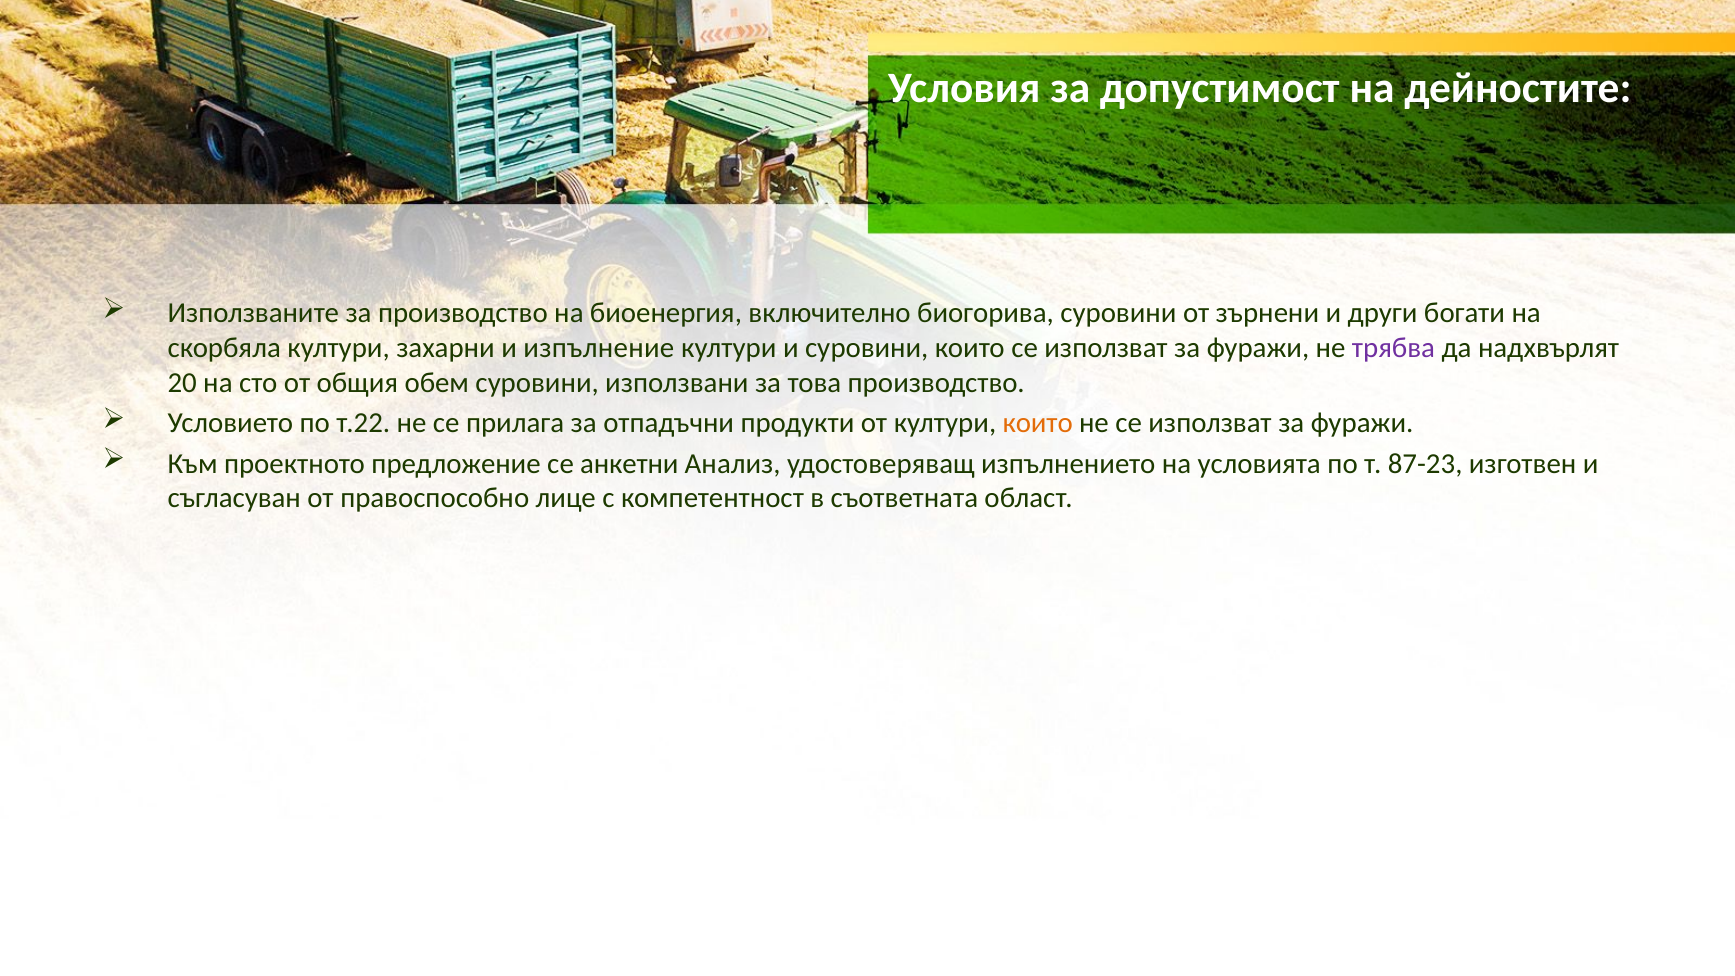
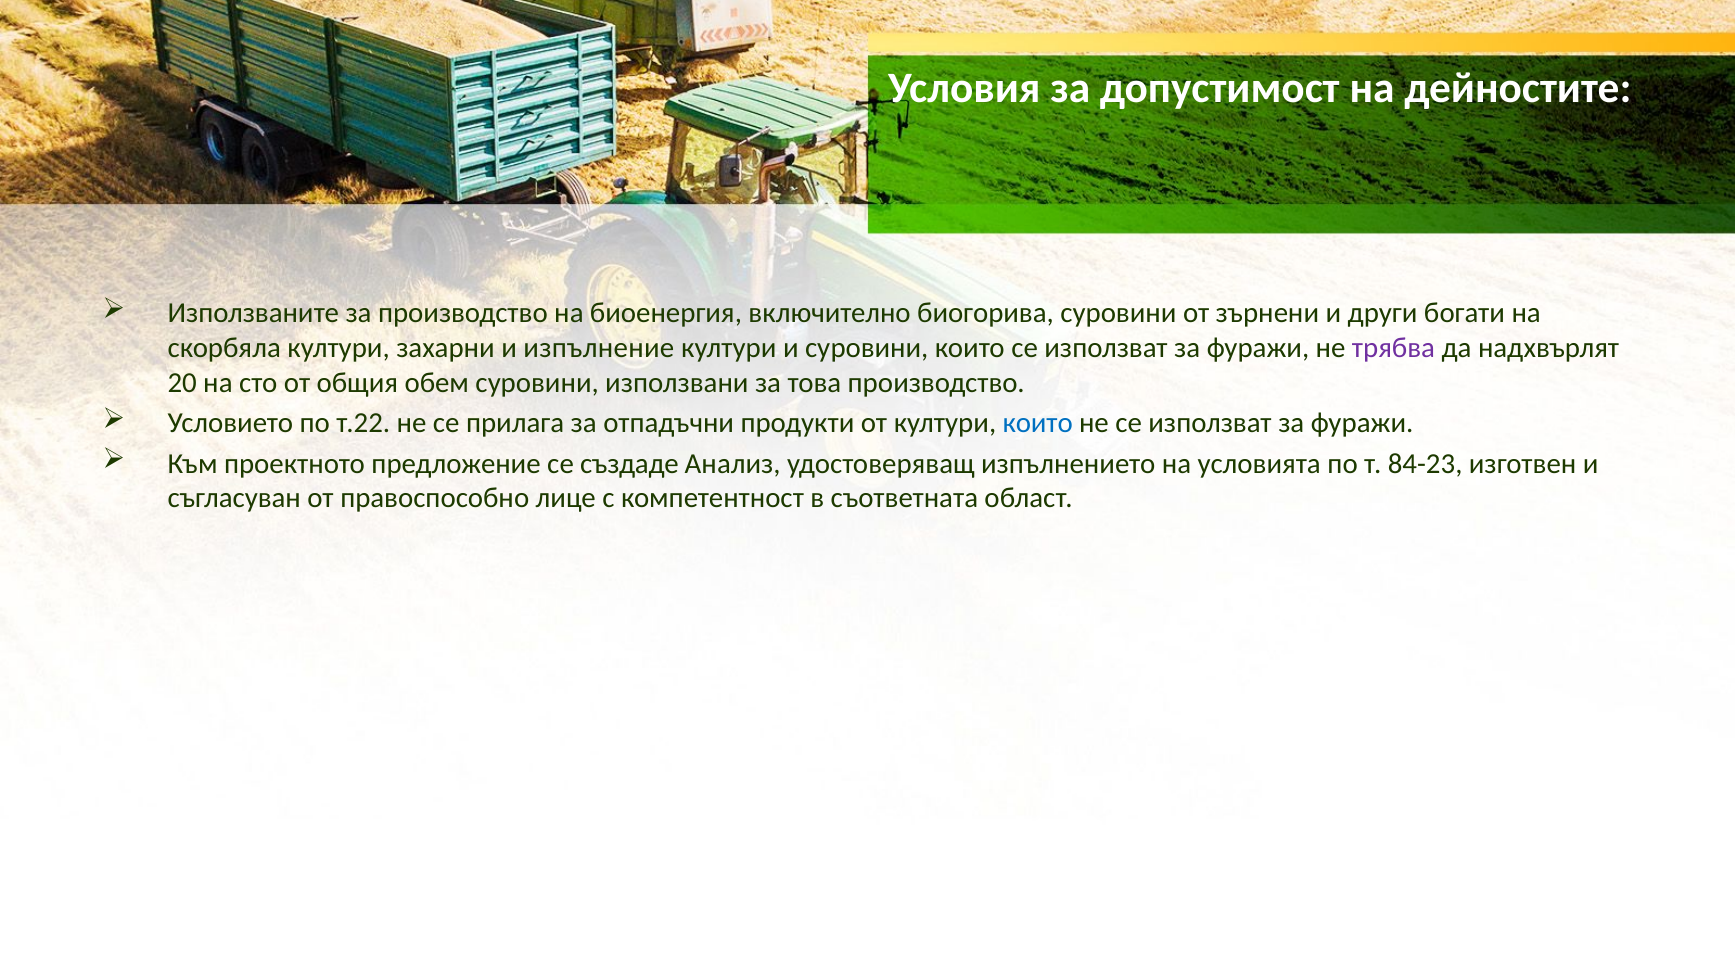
които colour: orange -> blue (1038, 423)
анкетни: анкетни -> създаде (629, 464)
87-23: 87-23 -> 84-23 (1425, 464)
